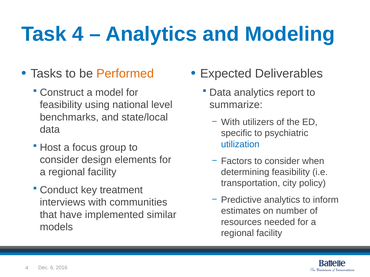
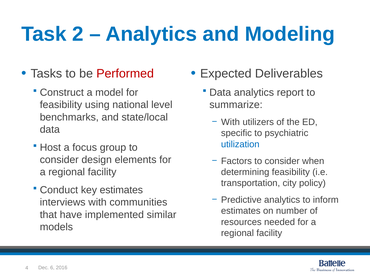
Task 4: 4 -> 2 (78, 34)
Performed colour: orange -> red (125, 74)
key treatment: treatment -> estimates (121, 190)
